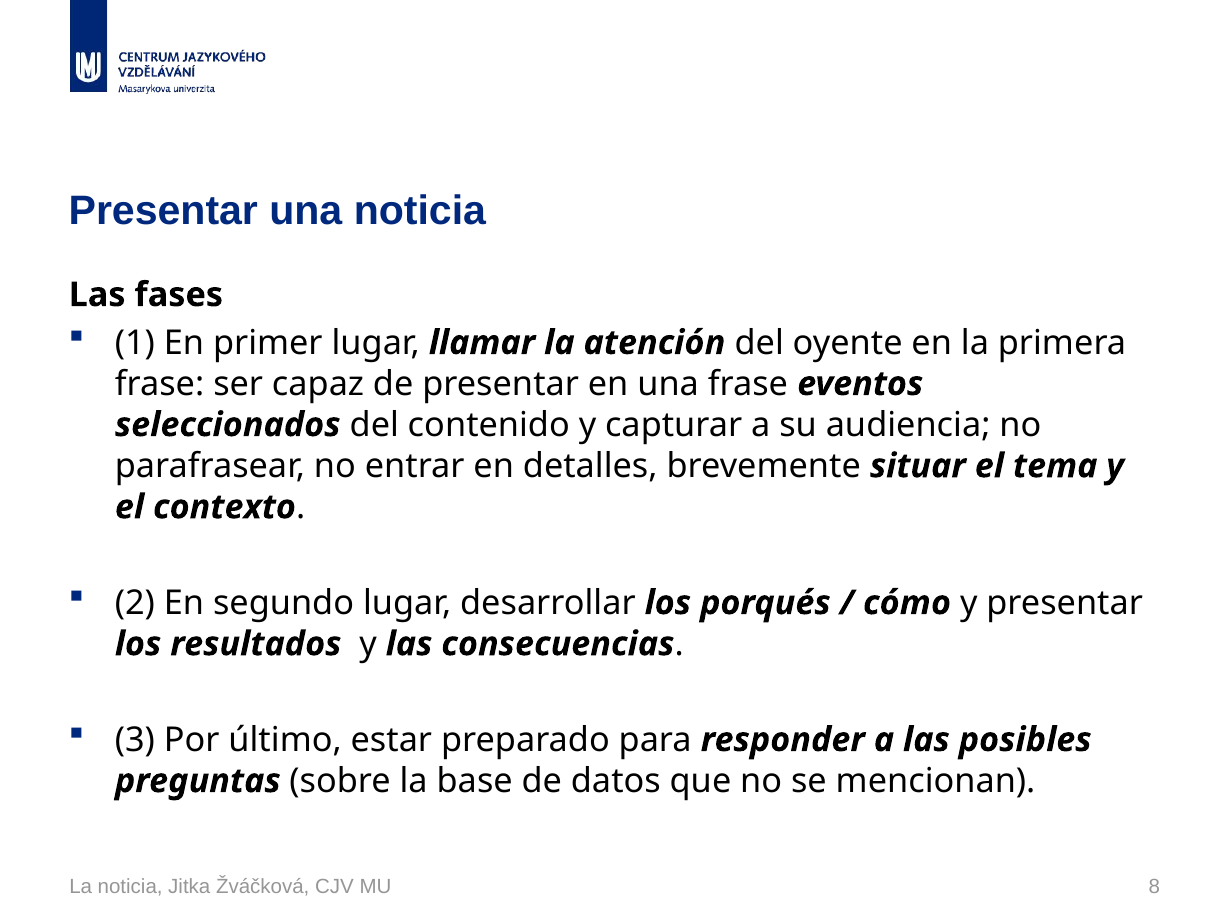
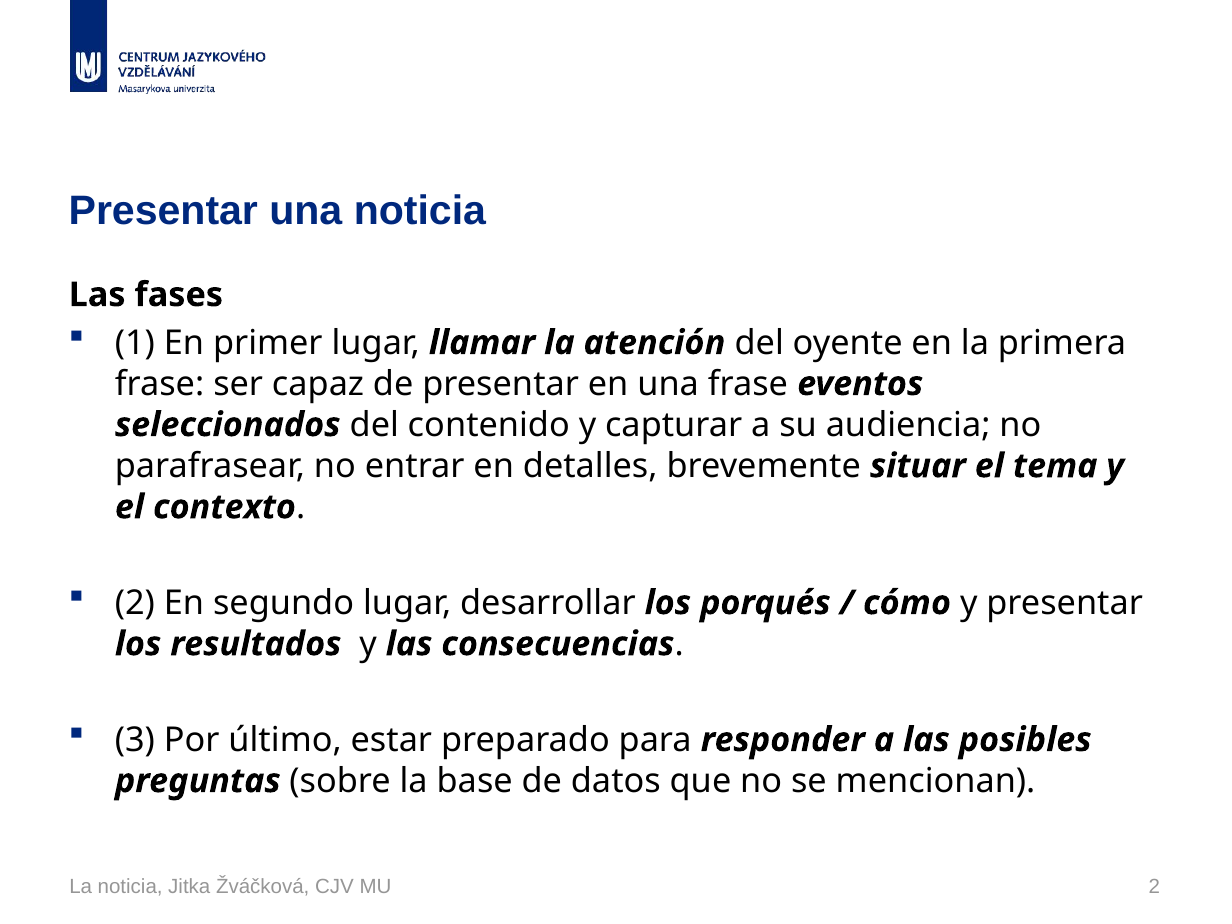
MU 8: 8 -> 2 (1154, 886)
